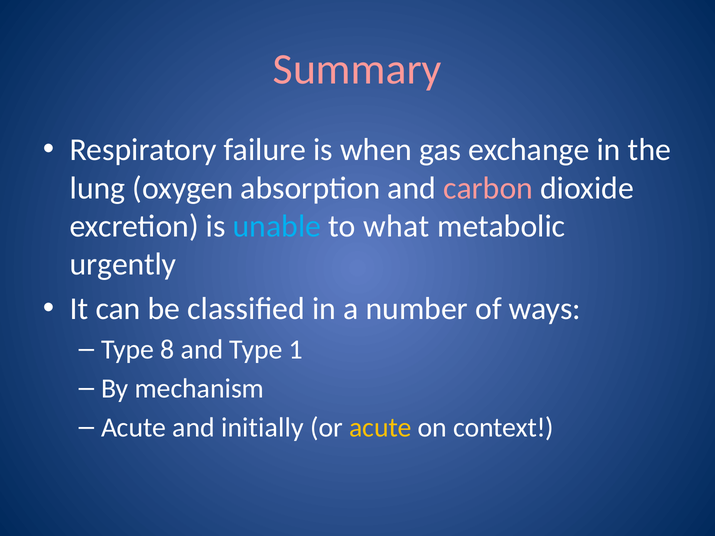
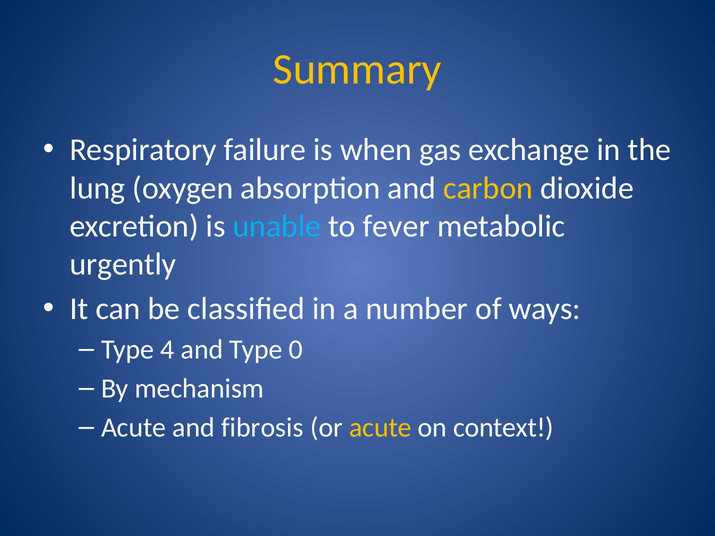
Summary colour: pink -> yellow (357, 69)
carbon colour: pink -> yellow (488, 188)
what: what -> fever (396, 226)
8: 8 -> 4 (167, 350)
1: 1 -> 0 (296, 350)
initially: initially -> fibrosis (262, 428)
